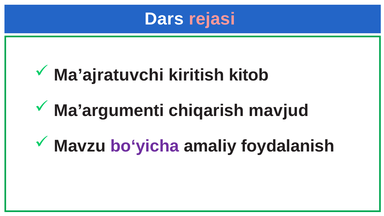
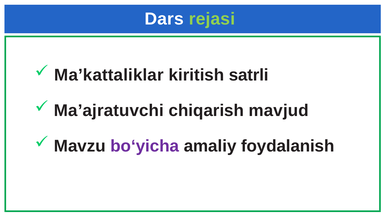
rejasi colour: pink -> light green (212, 19)
Ma’ajratuvchi: Ma’ajratuvchi -> Ma’kattaliklar (109, 75)
kitob: kitob -> satrli (249, 75)
Ma’argumenti: Ma’argumenti -> Ma’ajratuvchi (109, 111)
